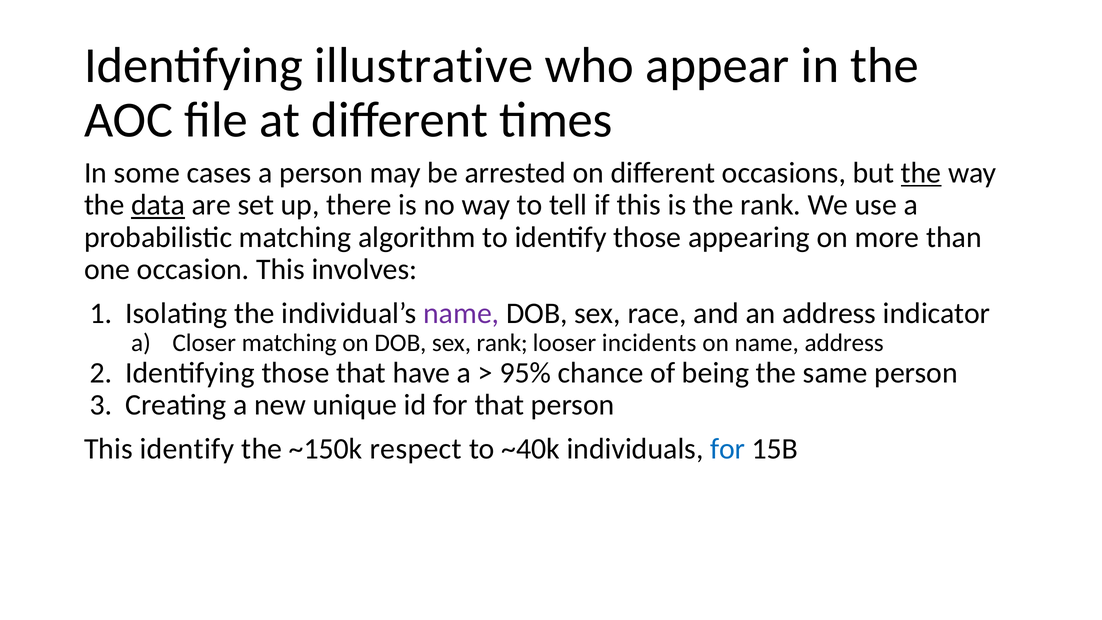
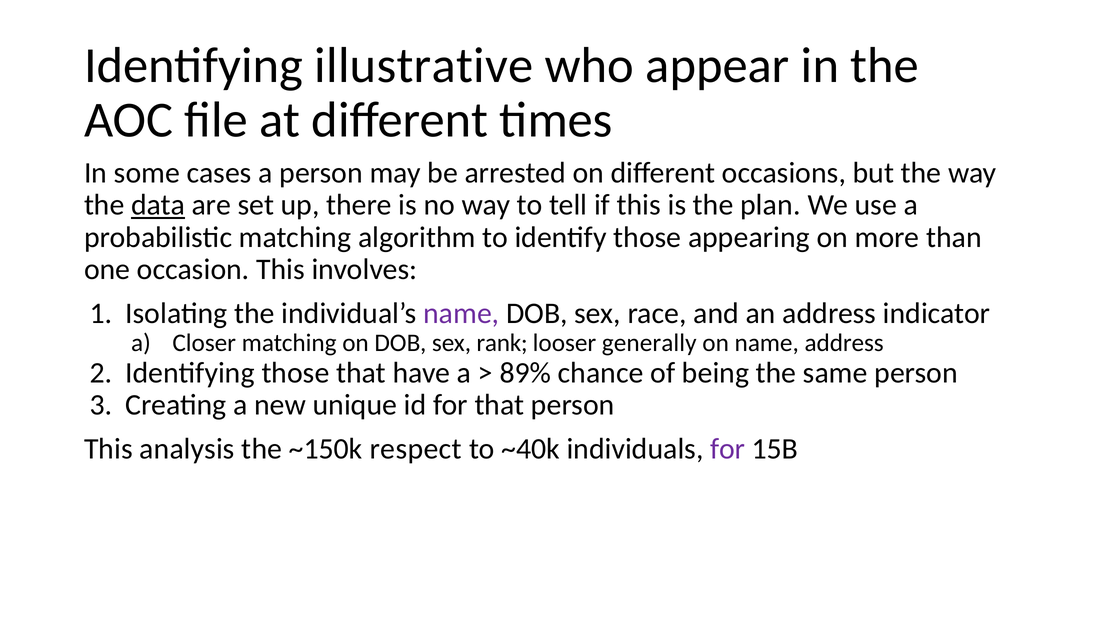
the underline: present -> none (921, 173)
the rank: rank -> plan (770, 205)
incidents: incidents -> generally (649, 343)
95%: 95% -> 89% (525, 373)
This identify: identify -> analysis (187, 449)
for colour: blue -> purple (728, 449)
